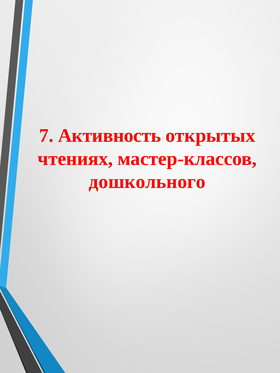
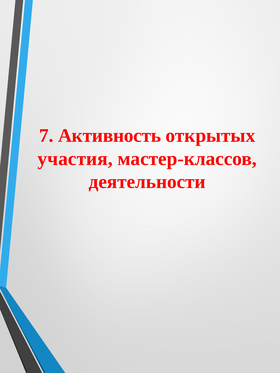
чтениях: чтениях -> участия (75, 159)
дошкольного: дошкольного -> деятельности (147, 182)
